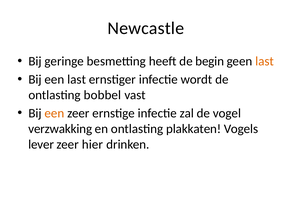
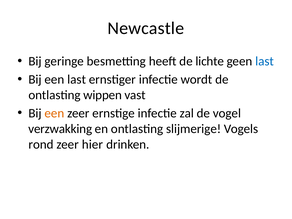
begin: begin -> lichte (210, 61)
last colour: orange -> blue (265, 61)
bobbel: bobbel -> wippen (103, 95)
plakkaten: plakkaten -> slijmerige (194, 129)
lever: lever -> rond (41, 144)
